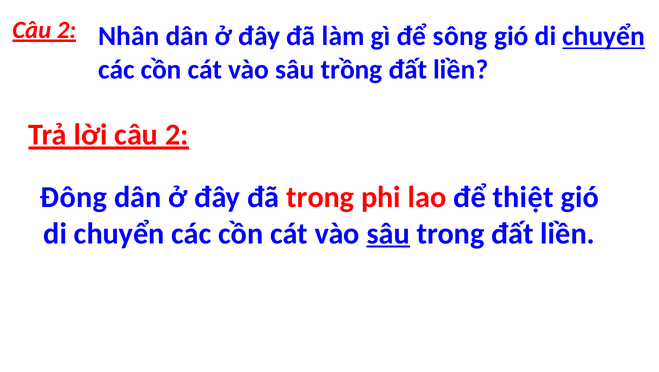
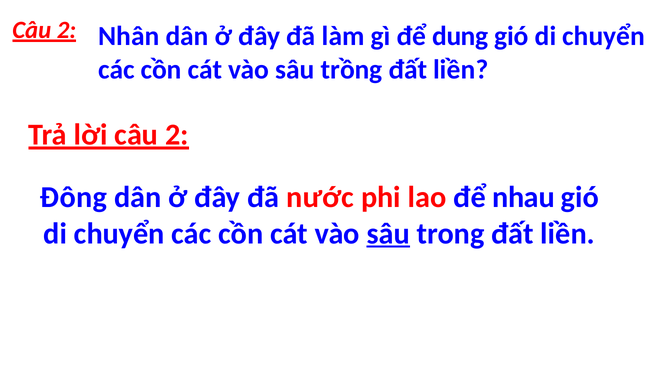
sông: sông -> dung (460, 36)
chuyển underline: present -> none (604, 36)
đã trong: trong -> nước (320, 197)
thiệt: thiệt -> nhau (523, 197)
